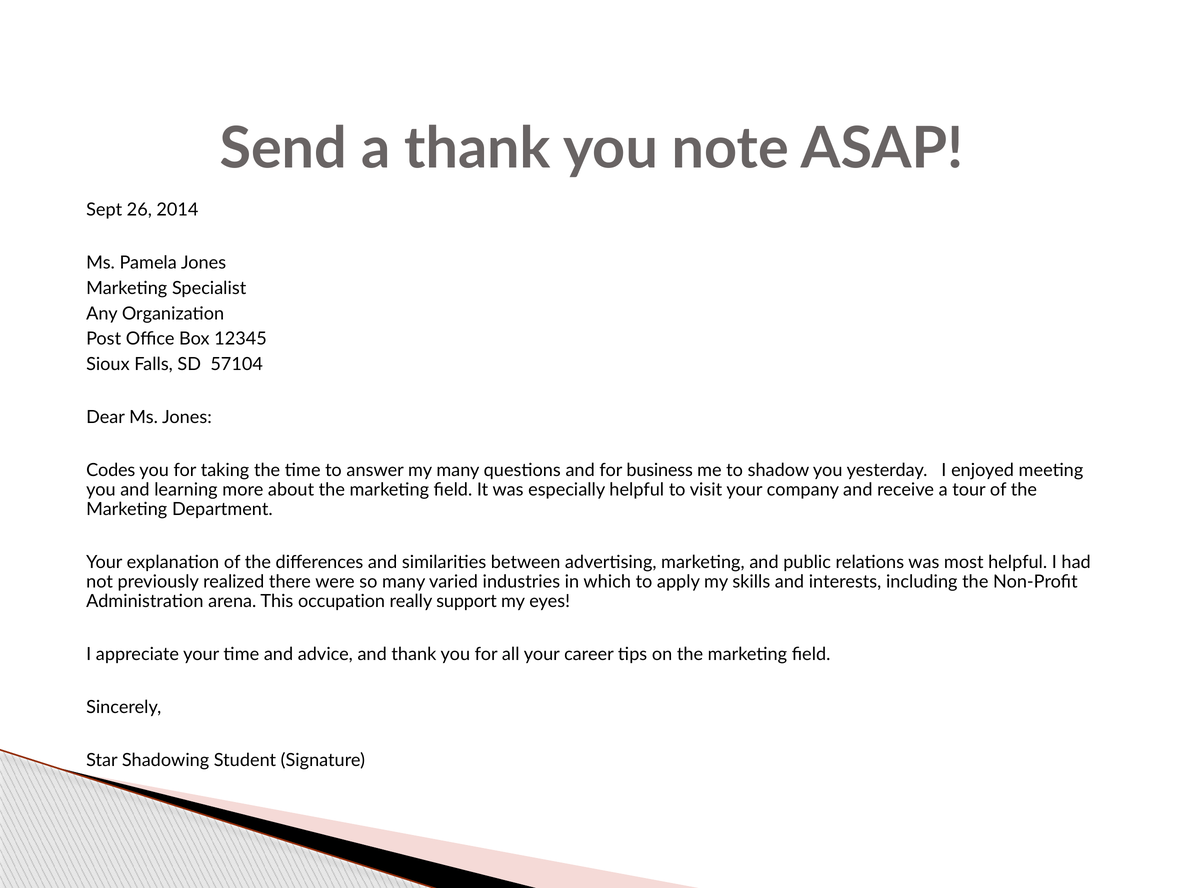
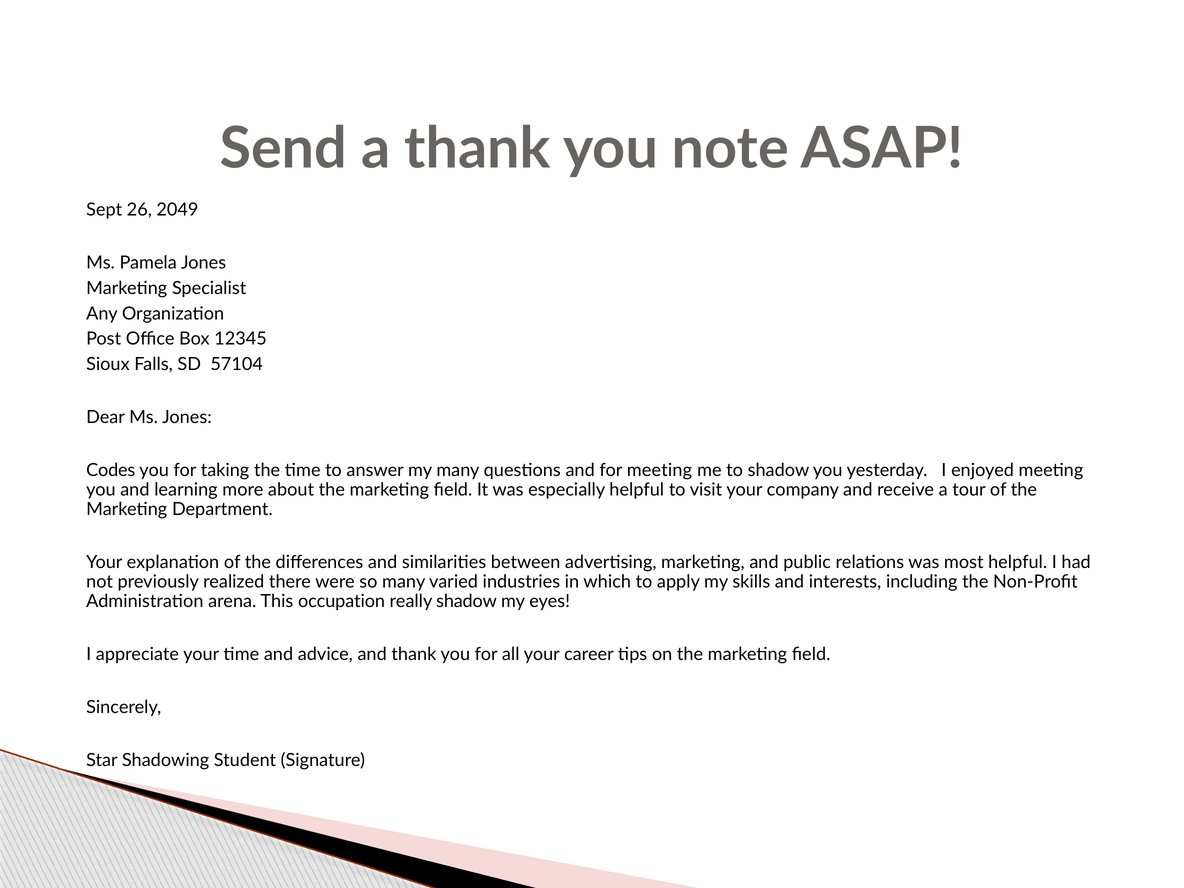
2014: 2014 -> 2049 (177, 210)
for business: business -> meeting (659, 470)
really support: support -> shadow (467, 602)
